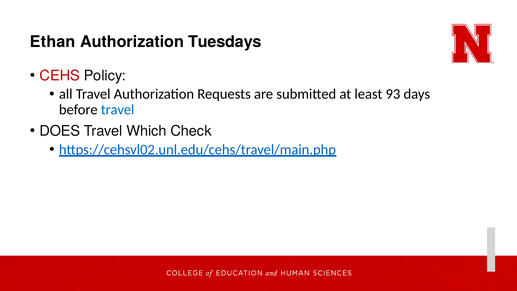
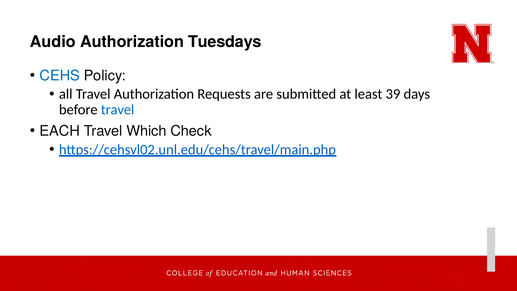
Ethan: Ethan -> Audio (53, 42)
CEHS colour: red -> blue (60, 76)
93: 93 -> 39 (393, 94)
DOES: DOES -> EACH (60, 131)
